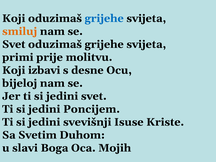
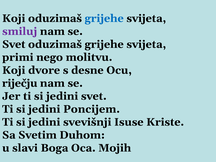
smiluj colour: orange -> purple (20, 31)
prije: prije -> nego (50, 57)
izbavi: izbavi -> dvore (44, 70)
bijeloj: bijeloj -> riječju (20, 83)
